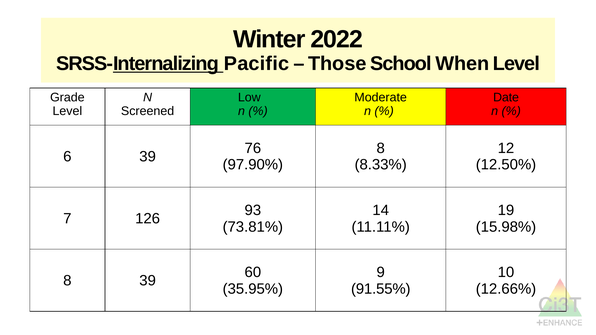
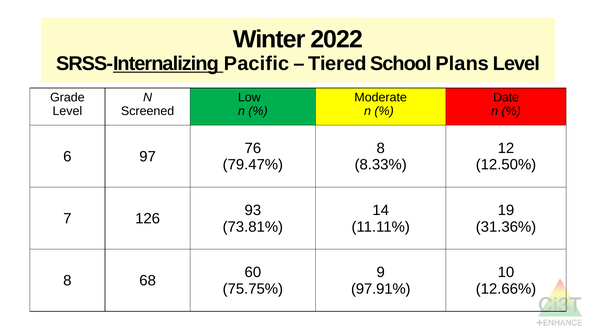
Those: Those -> Tiered (337, 64)
When: When -> Plans (462, 64)
6 39: 39 -> 97 (148, 157)
97.90%: 97.90% -> 79.47% (253, 165)
15.98%: 15.98% -> 31.36% (506, 227)
8 39: 39 -> 68 (148, 281)
35.95%: 35.95% -> 75.75% (253, 289)
91.55%: 91.55% -> 97.91% (381, 289)
